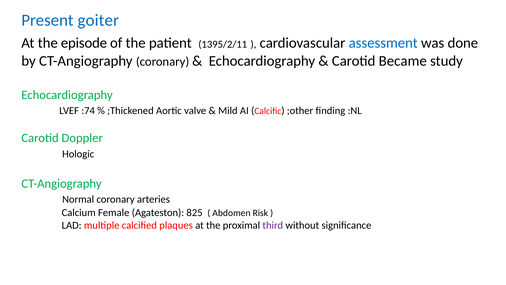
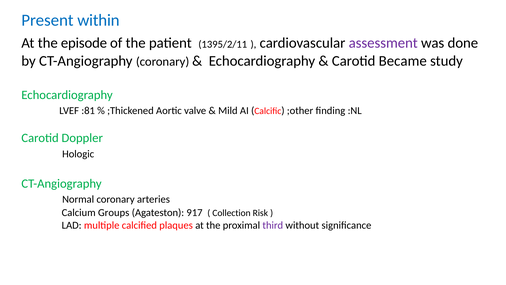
goiter: goiter -> within (98, 20)
assessment colour: blue -> purple (383, 43)
:74: :74 -> :81 (88, 111)
Female: Female -> Groups (114, 212)
825: 825 -> 917 (195, 212)
Abdomen: Abdomen -> Collection (231, 213)
